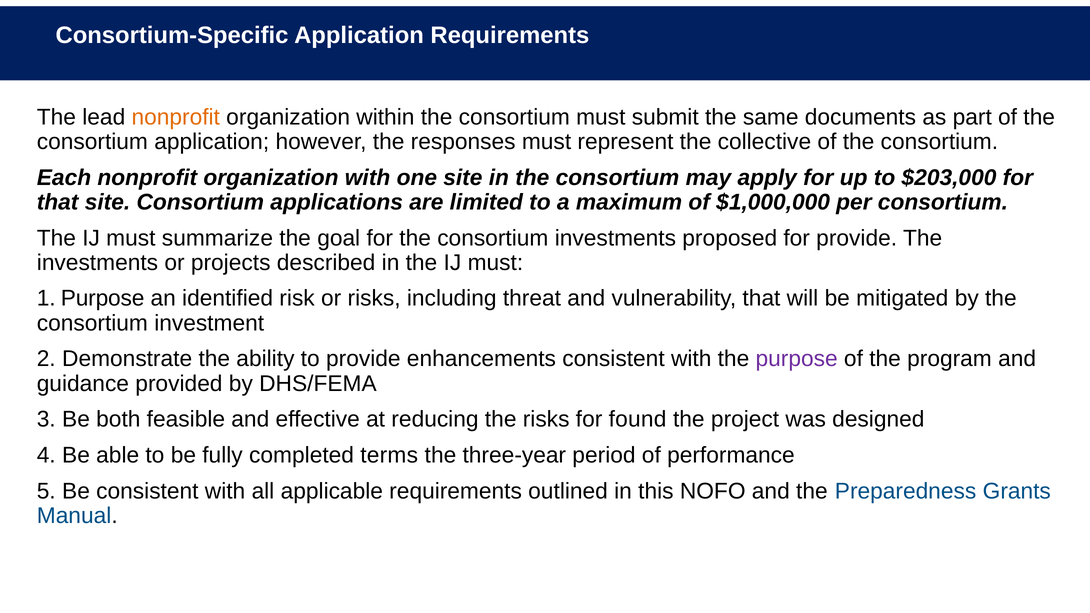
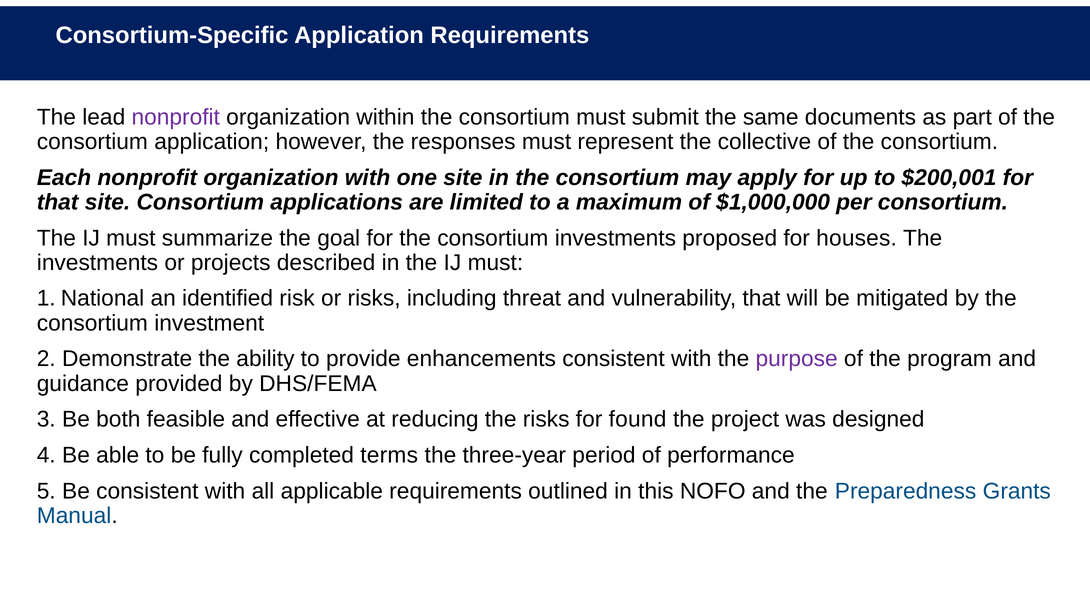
nonprofit colour: orange -> purple (176, 117)
$203,000: $203,000 -> $200,001 (949, 178)
for provide: provide -> houses (857, 238)
1 Purpose: Purpose -> National (103, 299)
